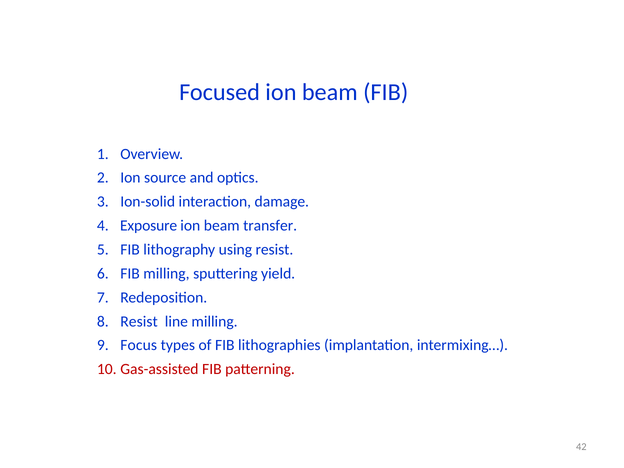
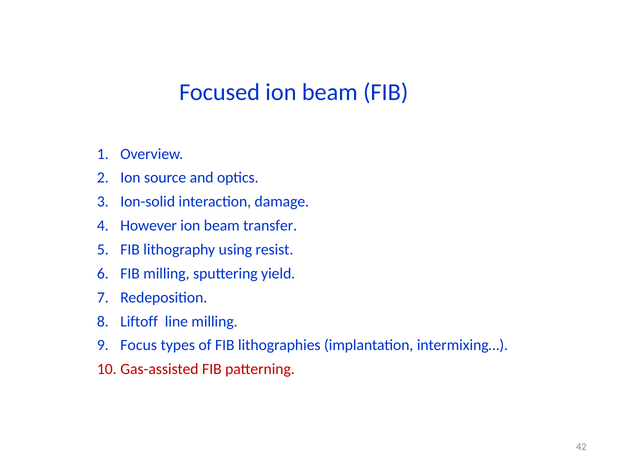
Exposure: Exposure -> However (149, 226)
Resist: Resist -> Liftoff (139, 321)
